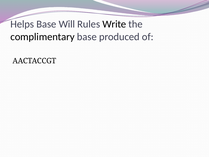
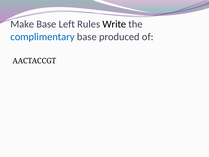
Helps: Helps -> Make (22, 24)
Will: Will -> Left (67, 24)
complimentary colour: black -> blue (43, 37)
